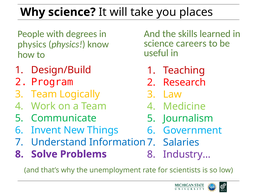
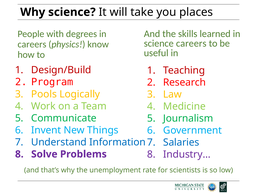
physics: physics -> careers (32, 44)
Team: Team -> Pools (44, 94)
